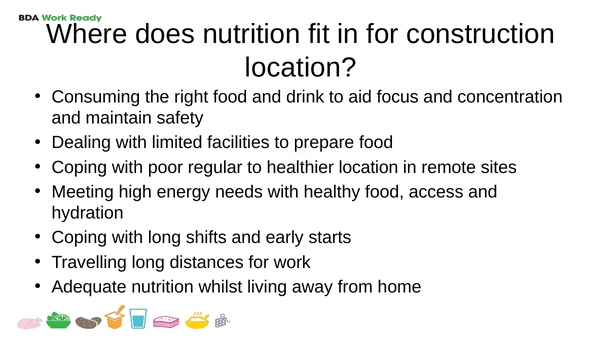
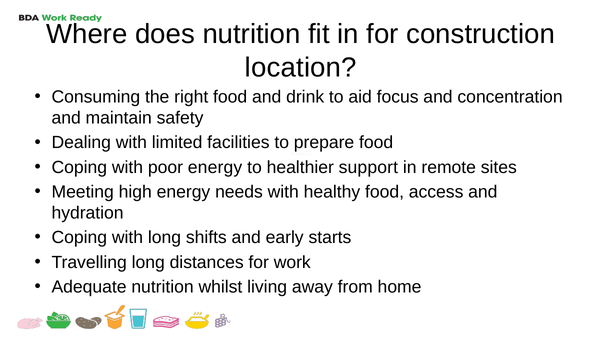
poor regular: regular -> energy (215, 167)
healthier location: location -> support (368, 167)
